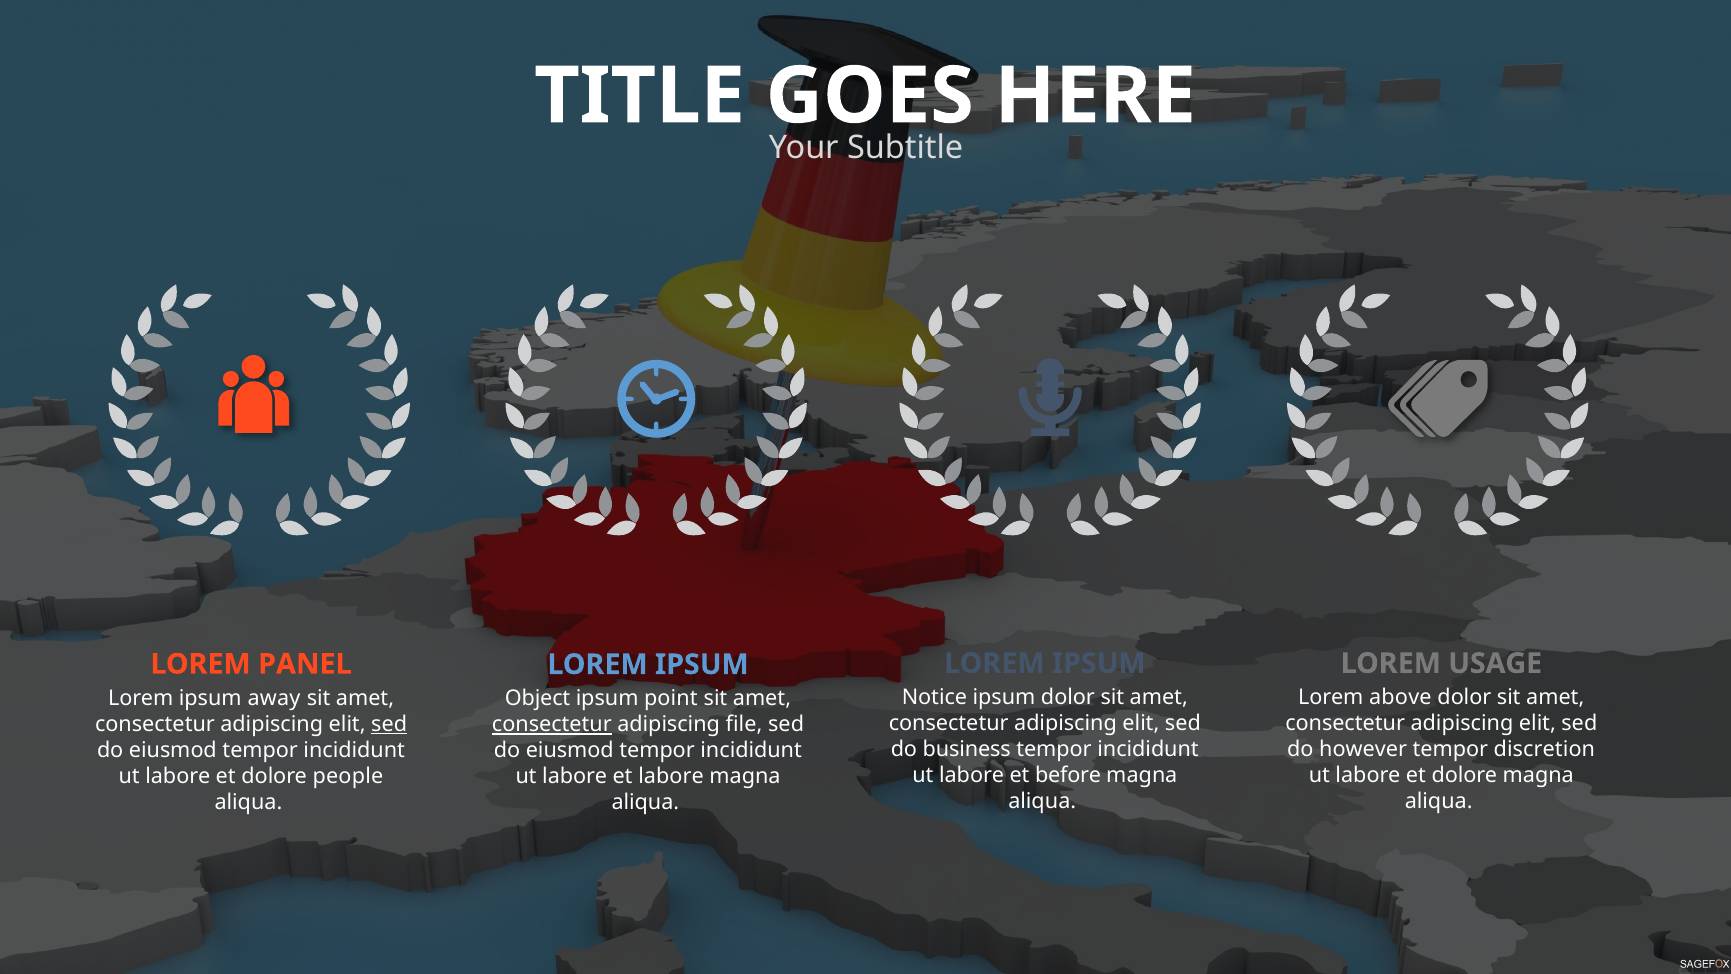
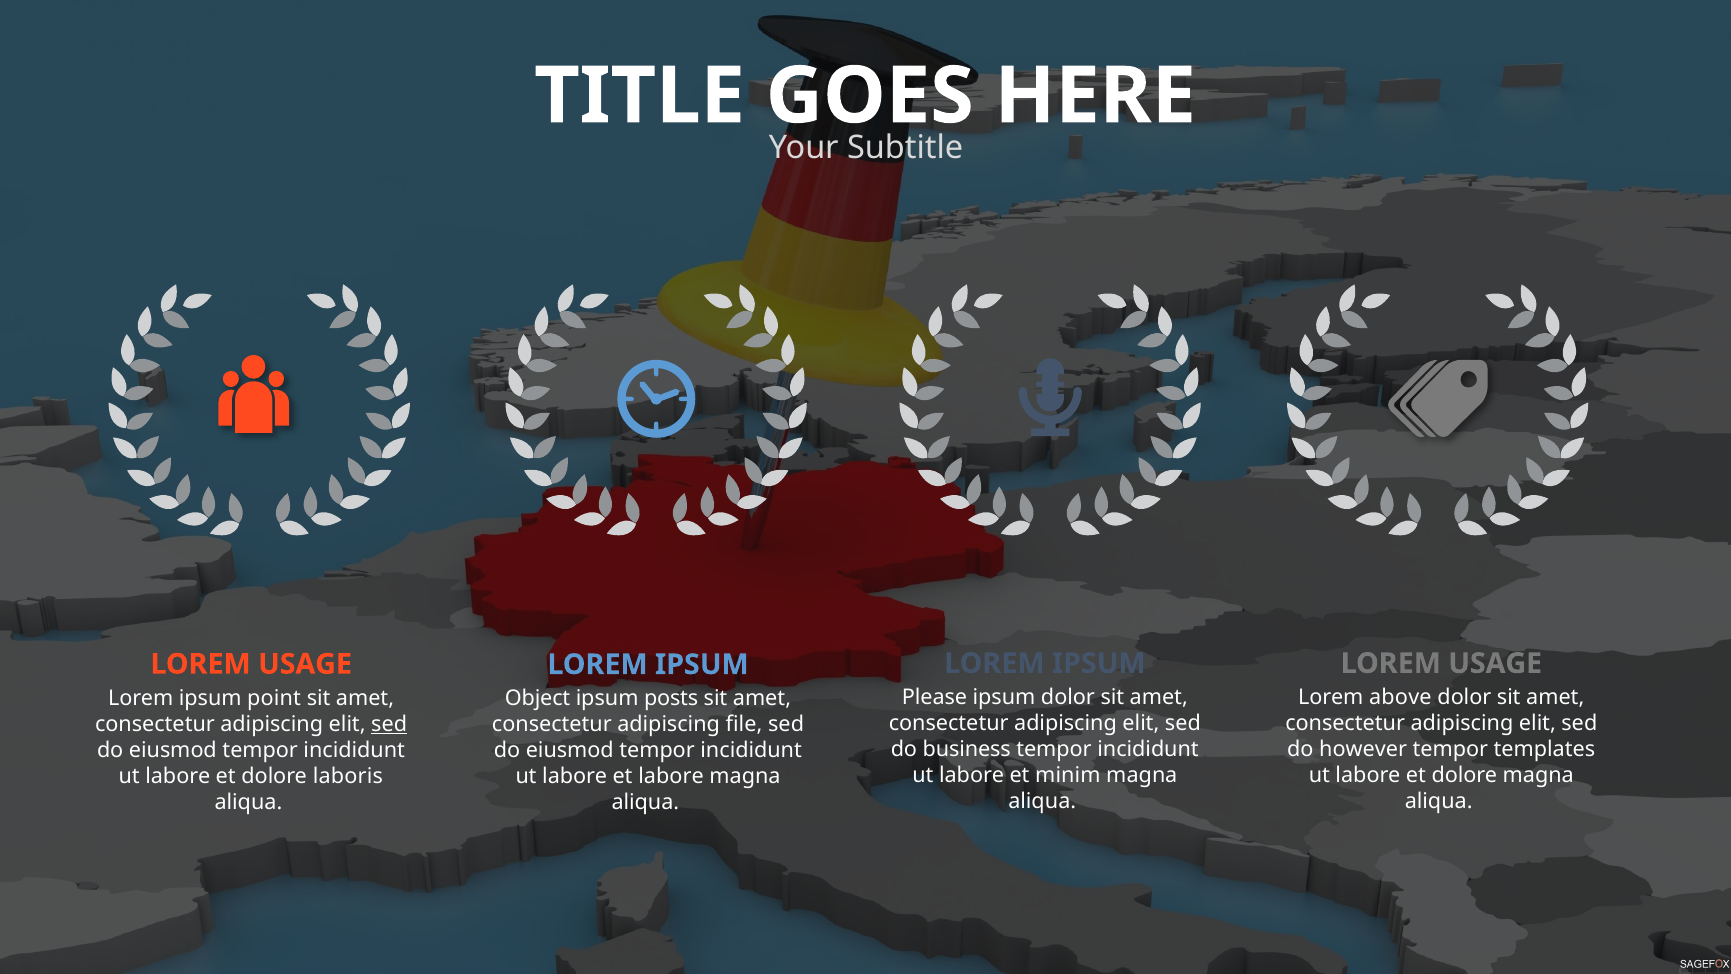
PANEL: PANEL -> USAGE (305, 664)
Notice: Notice -> Please (934, 697)
away: away -> point (274, 698)
point: point -> posts (671, 698)
consectetur underline: present -> none (552, 724)
discretion: discretion -> templates (1544, 749)
before: before -> minim (1068, 775)
people: people -> laboris (348, 776)
